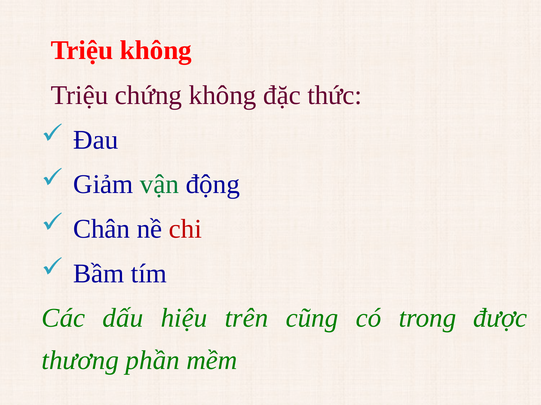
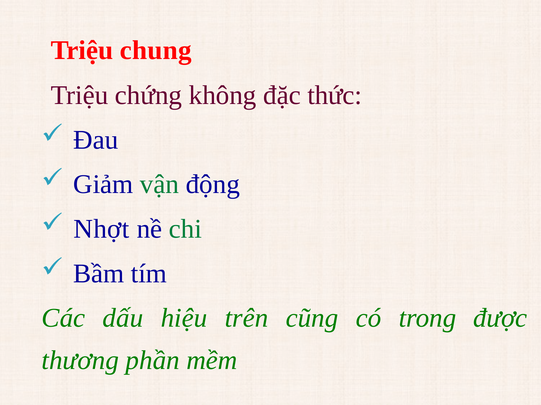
Triệu không: không -> chung (156, 50)
Chân: Chân -> Nhợt (101, 229)
chi colour: red -> green (185, 229)
